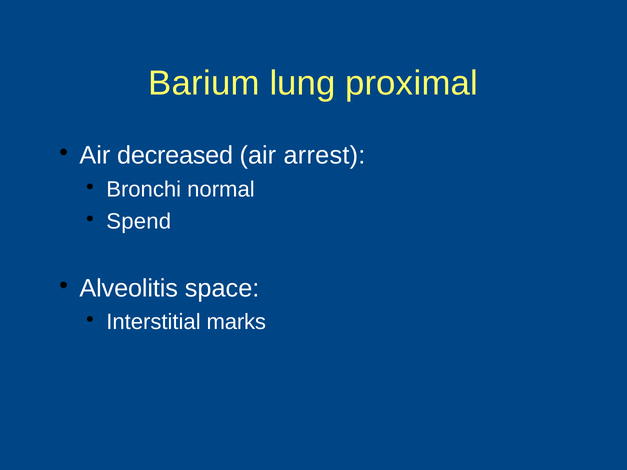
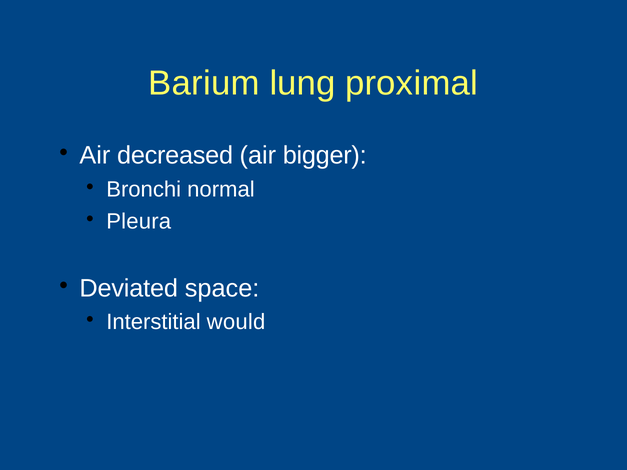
arrest: arrest -> bigger (325, 156)
Spend: Spend -> Pleura (139, 221)
Alveolitis: Alveolitis -> Deviated (129, 289)
marks: marks -> would (236, 322)
